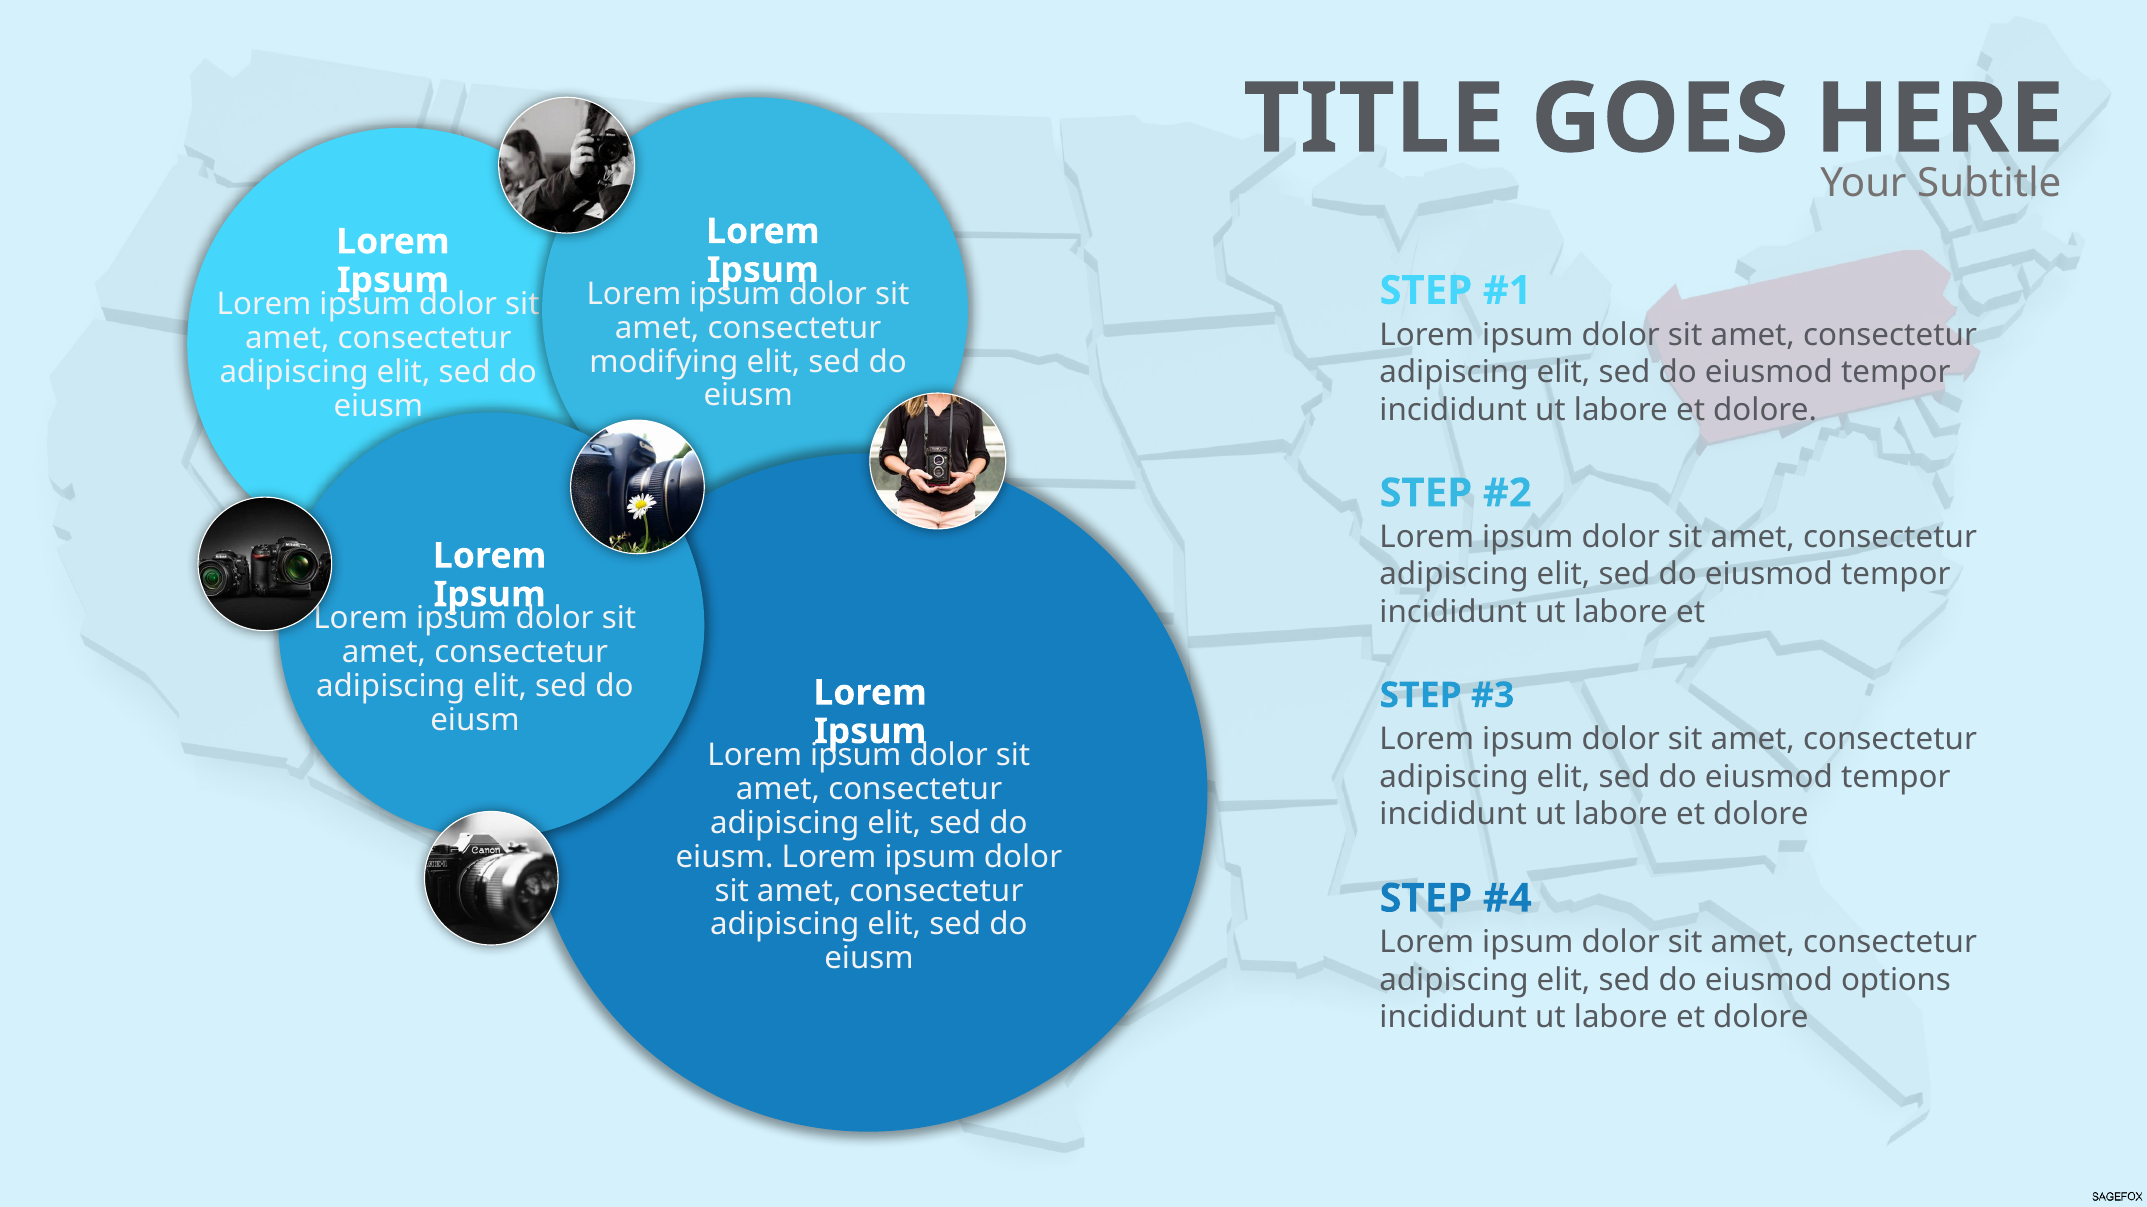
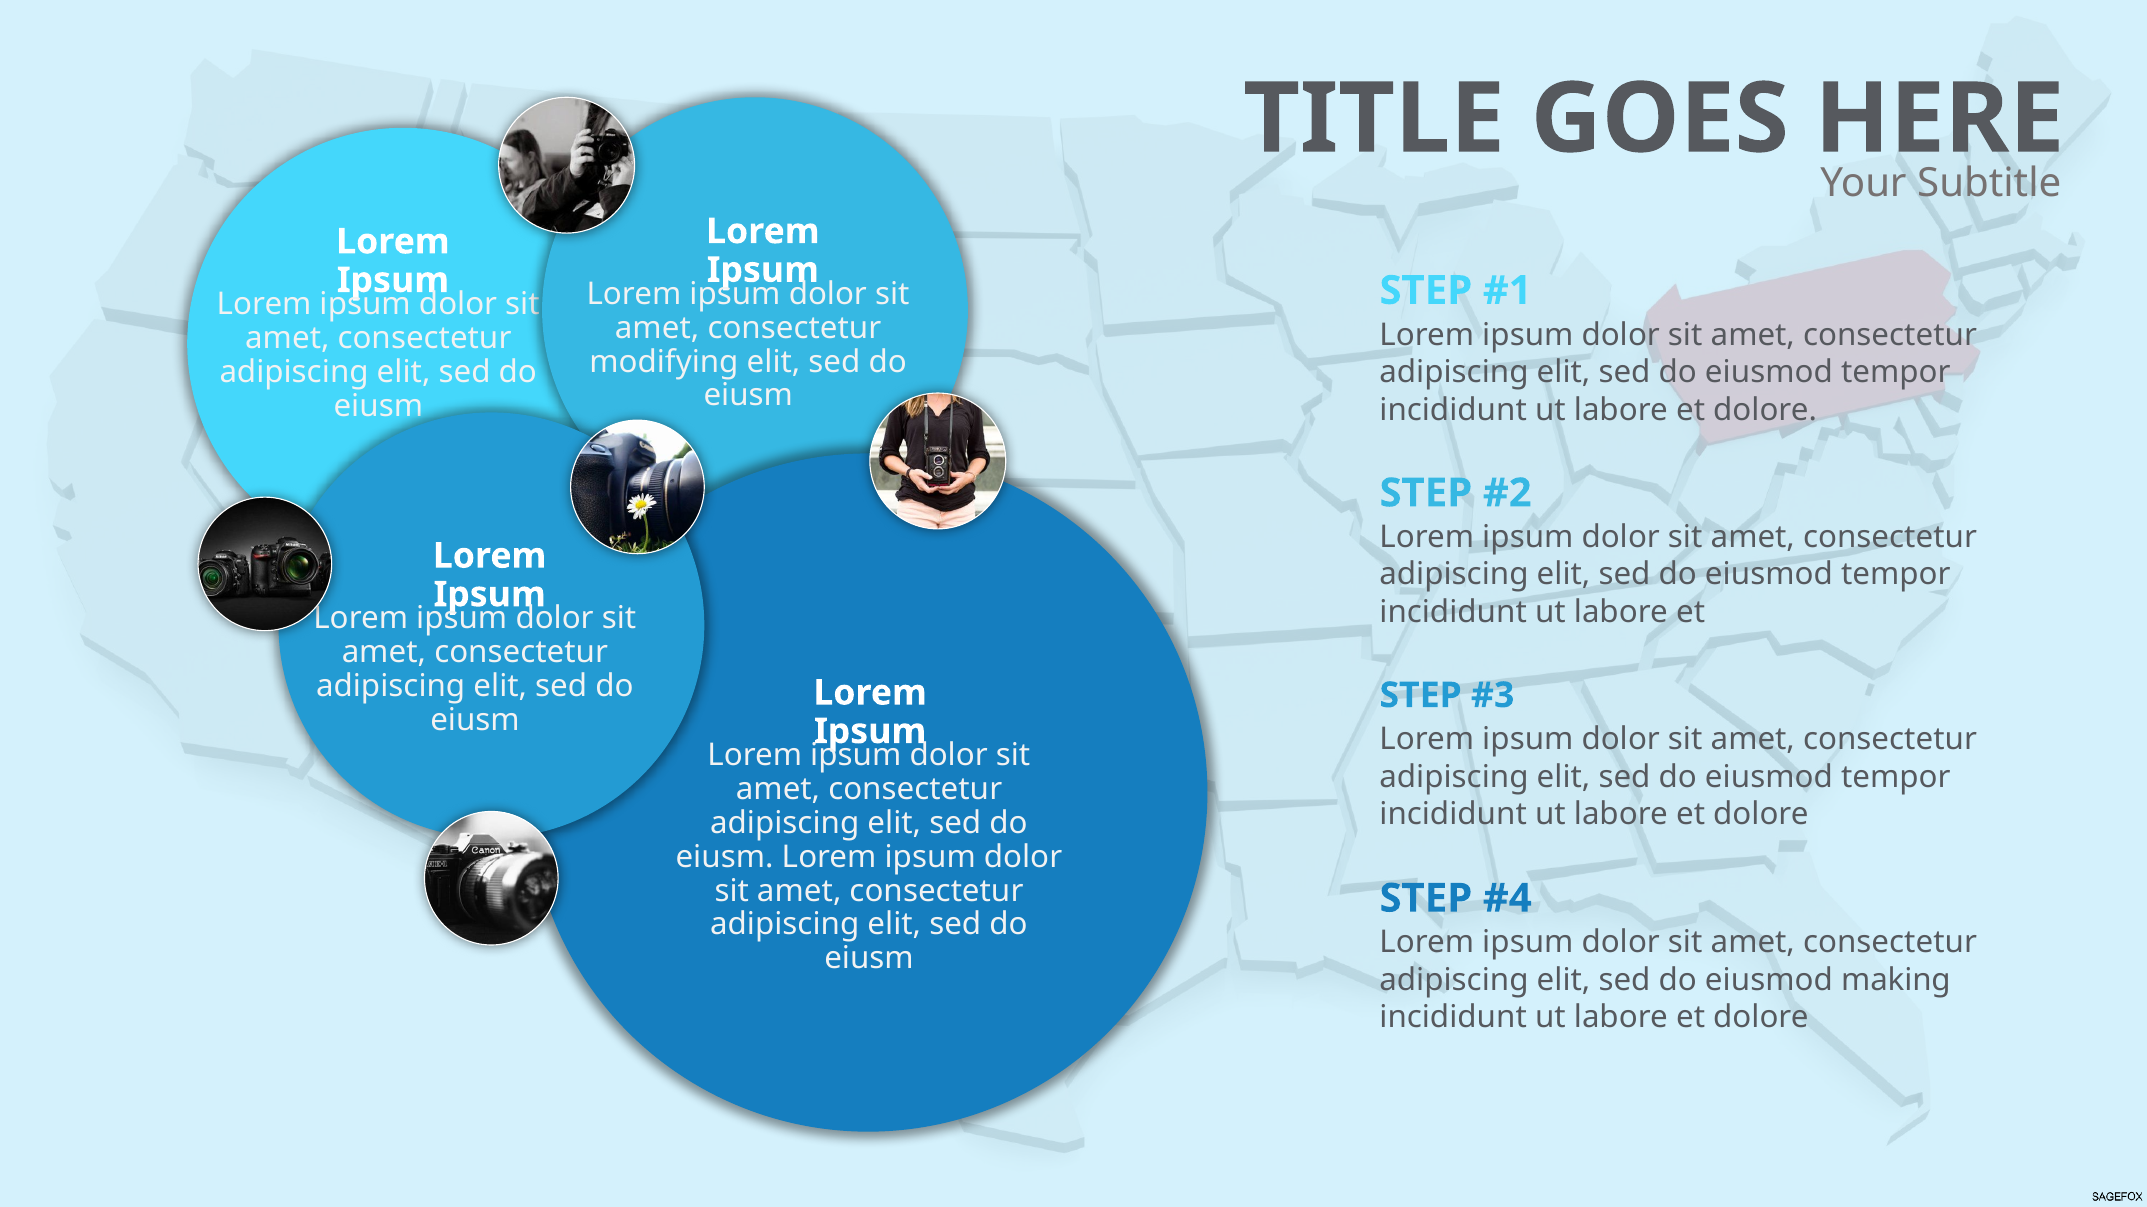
options: options -> making (1896, 980)
